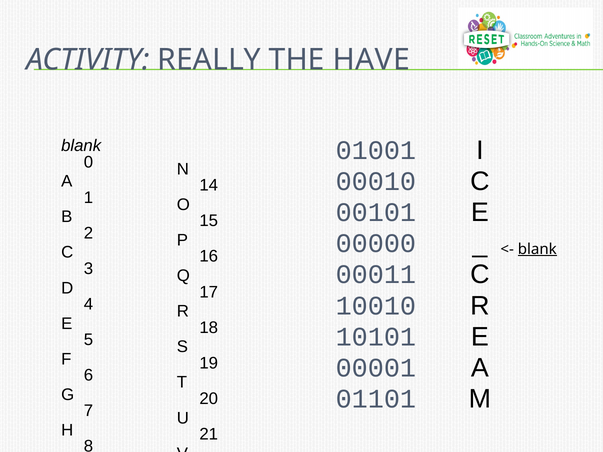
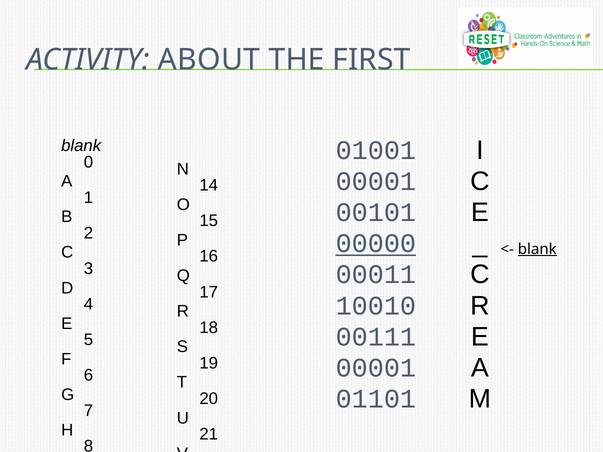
REALLY: REALLY -> ABOUT (209, 60)
HAVE: HAVE -> FIRST (371, 60)
00010: 00010 -> 00001 (376, 181)
00000 underline: none -> present (376, 244)
10101: 10101 -> 00111 (376, 337)
